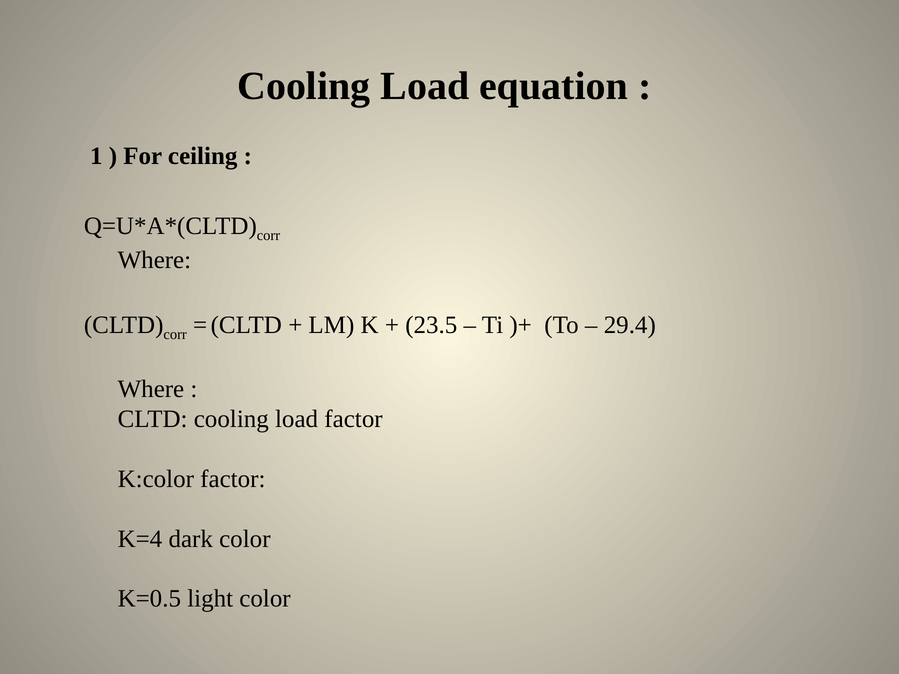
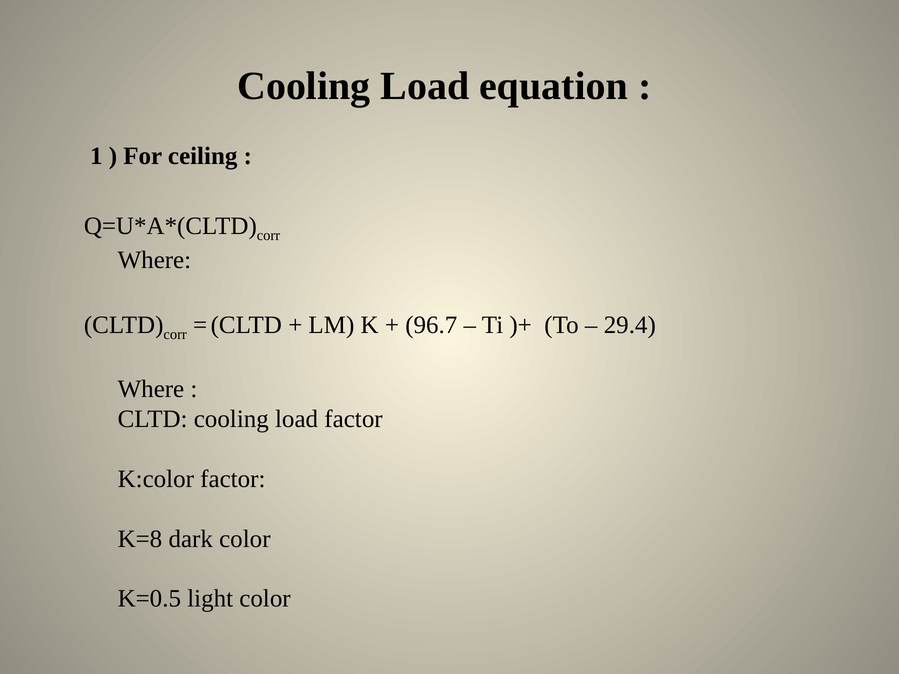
23.5: 23.5 -> 96.7 (431, 325)
K=4: K=4 -> K=8 (140, 539)
